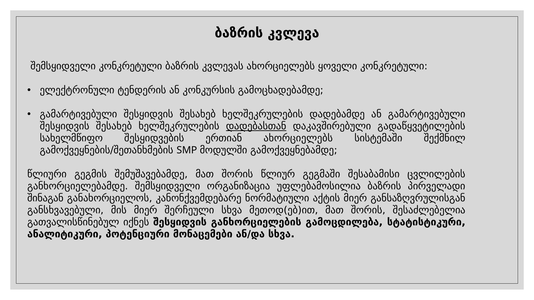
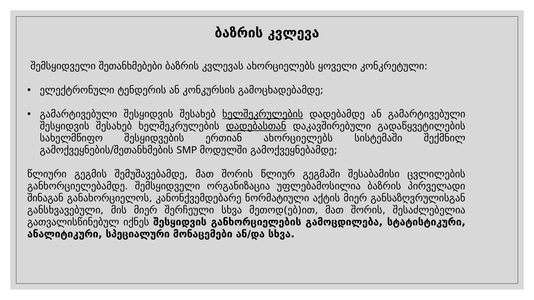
შემსყიდველი კონკრეტული: კონკრეტული -> შეთანხმებები (130, 66)
ხელშეკრულების underline: none -> present (263, 114)
პოტენციური: პოტენციური -> სპეციალური (138, 235)
